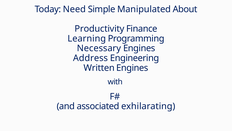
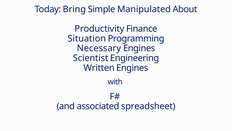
Need: Need -> Bring (74, 9)
Learning: Learning -> Situation (87, 38)
Address: Address -> Scientist (91, 58)
exhilarating: exhilarating -> spreadsheet (148, 106)
